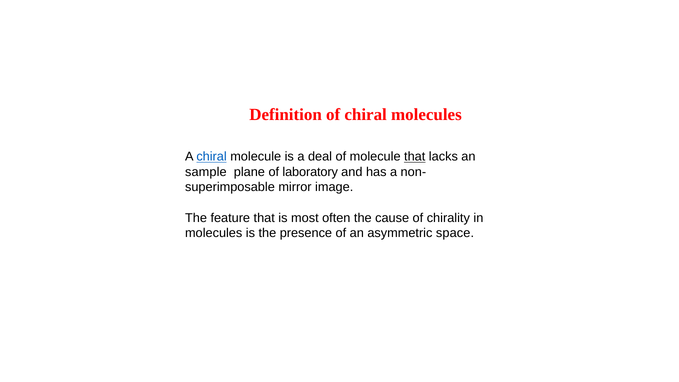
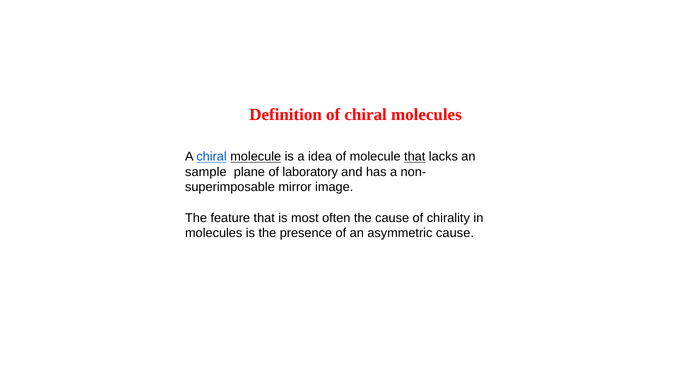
molecule underline: none -> present (256, 157)
deal: deal -> idea (320, 157)
asymmetric space: space -> cause (455, 233)
